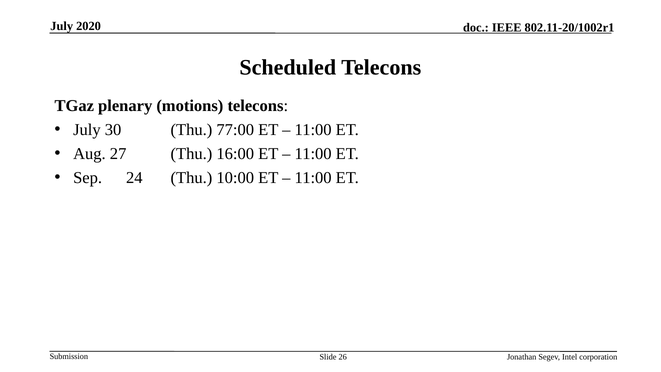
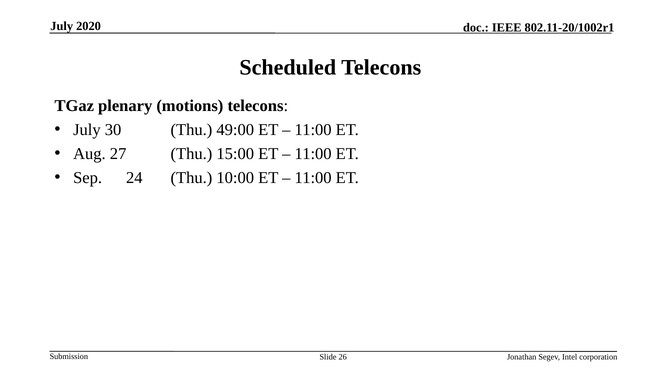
77:00: 77:00 -> 49:00 (235, 130)
16:00: 16:00 -> 15:00 (235, 154)
